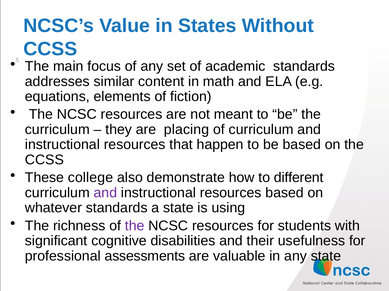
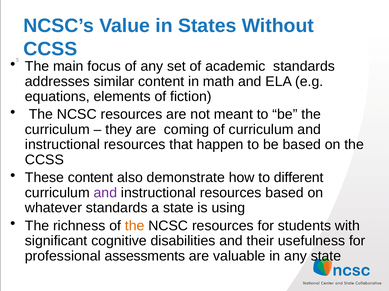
placing: placing -> coming (187, 130)
These college: college -> content (91, 178)
the colour: purple -> orange (135, 226)
